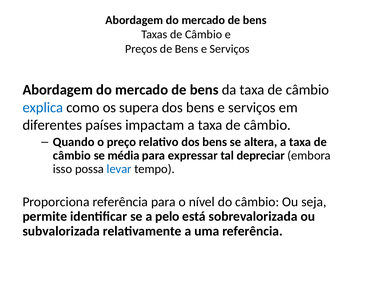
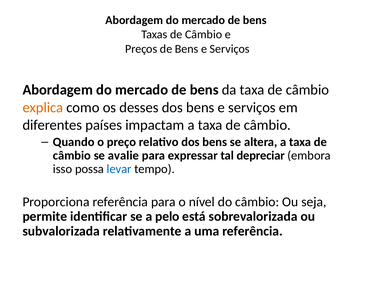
explica colour: blue -> orange (43, 107)
supera: supera -> desses (139, 107)
média: média -> avalie (123, 155)
